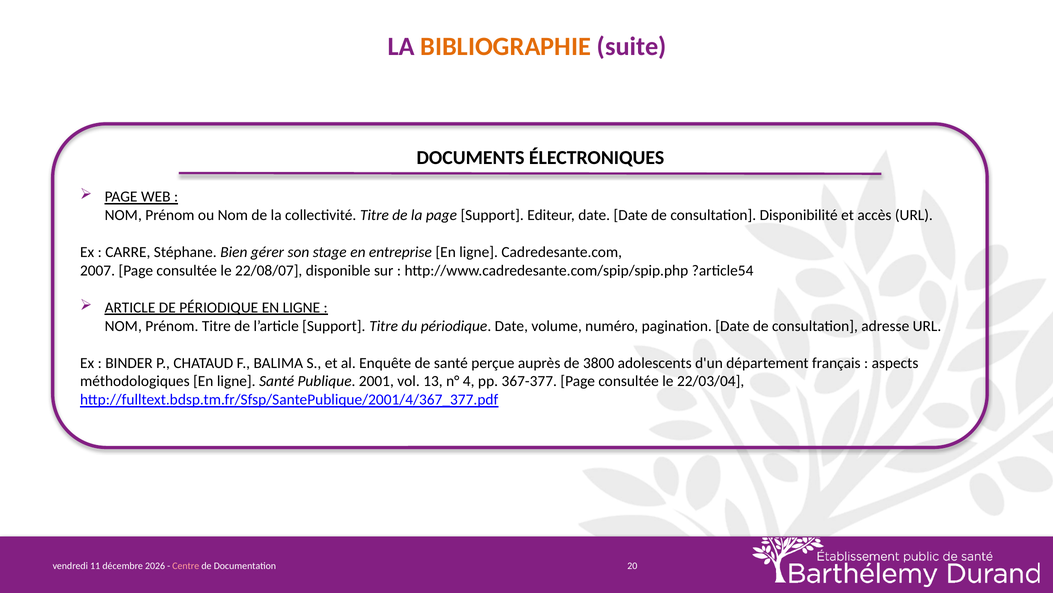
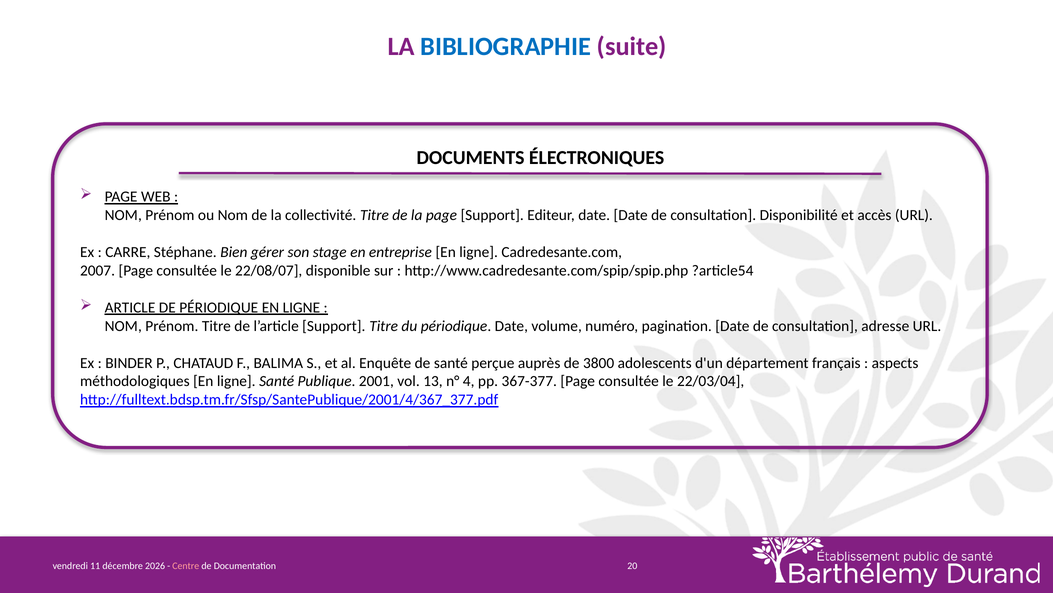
BIBLIOGRAPHIE colour: orange -> blue (506, 46)
